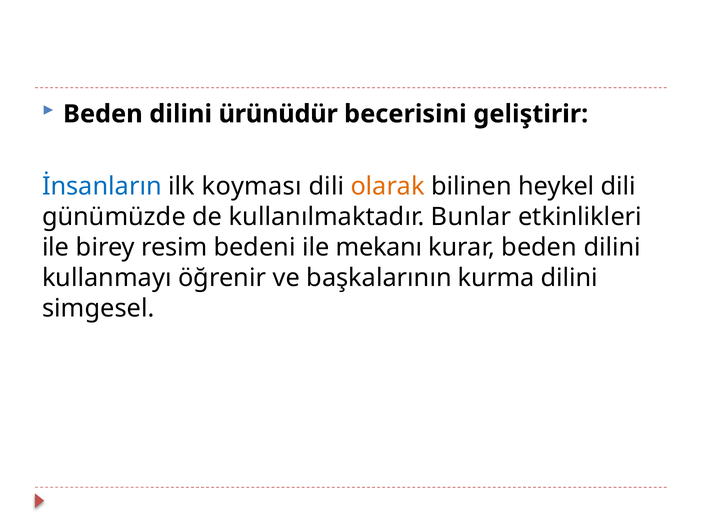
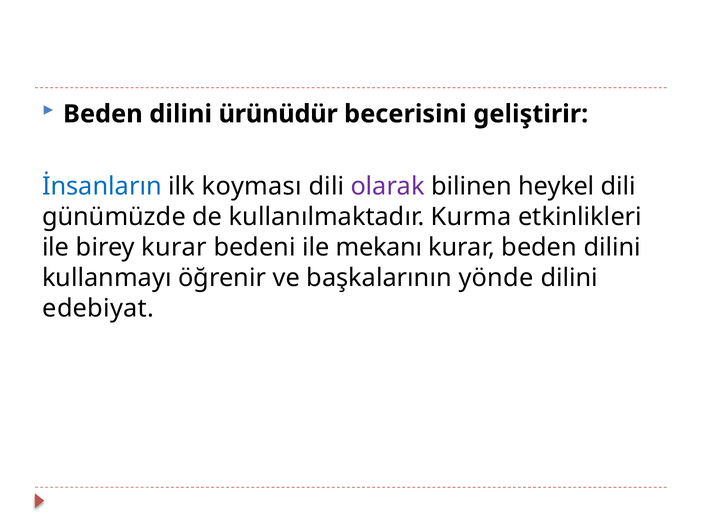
olarak colour: orange -> purple (388, 187)
Bunlar: Bunlar -> Kurma (471, 217)
birey resim: resim -> kurar (174, 248)
kurma: kurma -> yönde (496, 278)
simgesel: simgesel -> edebiyat (98, 309)
